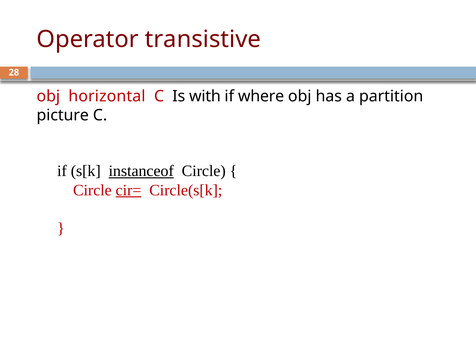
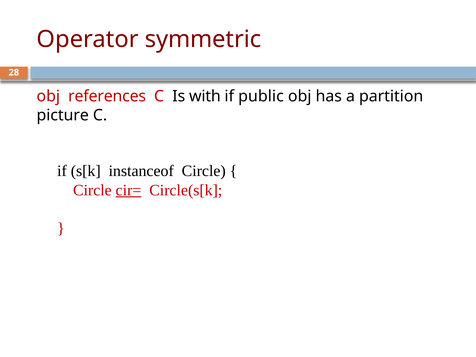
transistive: transistive -> symmetric (203, 39)
horizontal: horizontal -> references (107, 96)
where: where -> public (261, 96)
instanceof underline: present -> none (141, 171)
